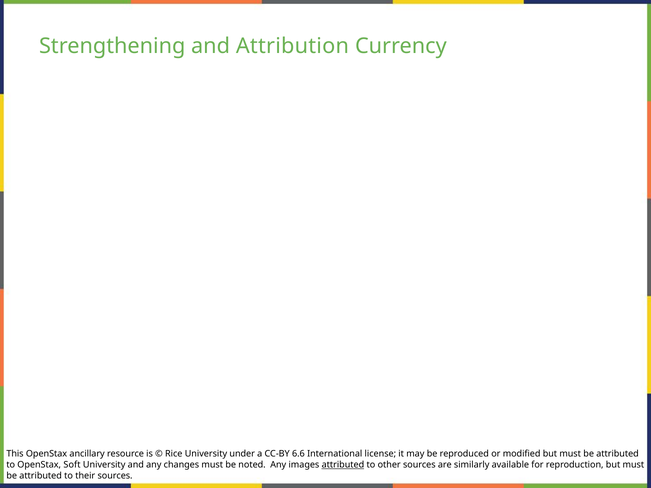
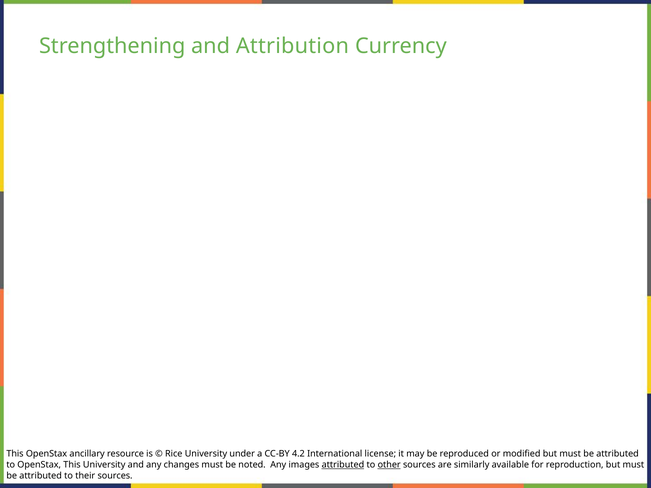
6.6: 6.6 -> 4.2 (298, 454)
OpenStax Soft: Soft -> This (72, 465)
other underline: none -> present (389, 465)
